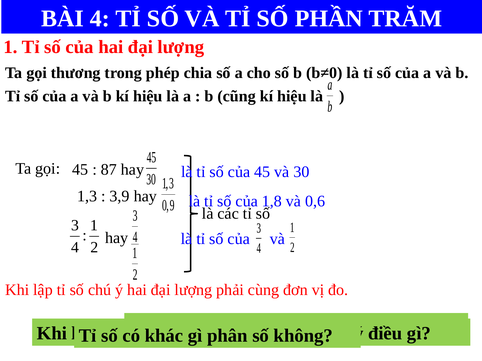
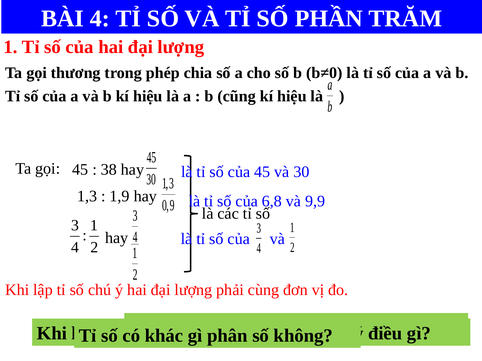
87: 87 -> 38 (109, 170)
3,9: 3,9 -> 1,9 (120, 196)
1,8: 1,8 -> 6,8 (272, 202)
0,6: 0,6 -> 9,9 (315, 202)
